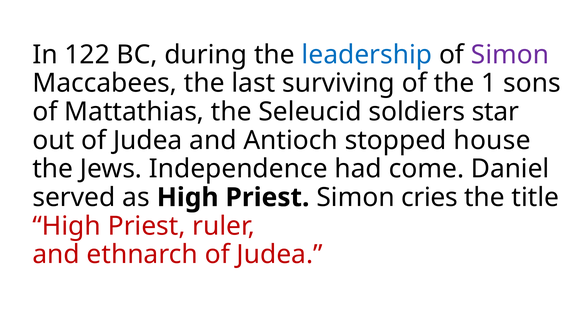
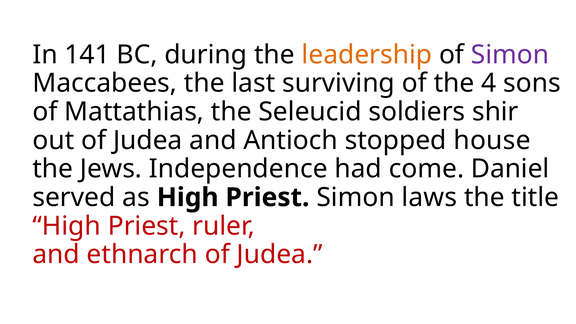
122: 122 -> 141 (87, 55)
leadership colour: blue -> orange (367, 55)
1: 1 -> 4 (489, 83)
star: star -> shir (495, 112)
cries: cries -> laws (429, 197)
